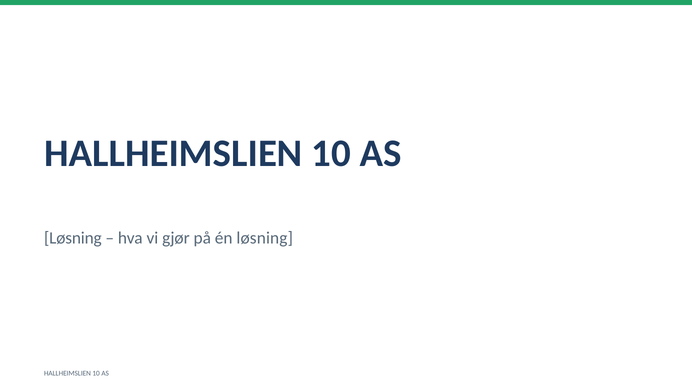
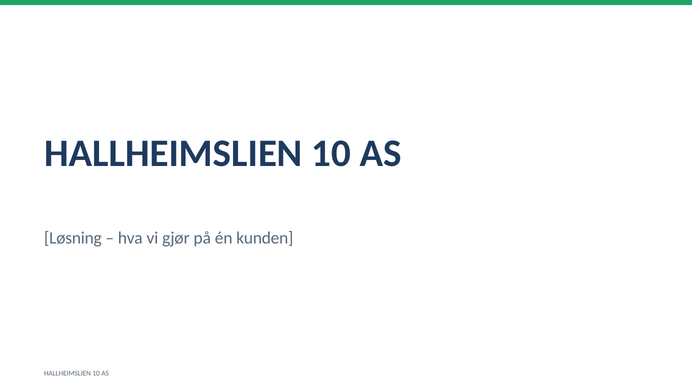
én løsning: løsning -> kunden (265, 238)
